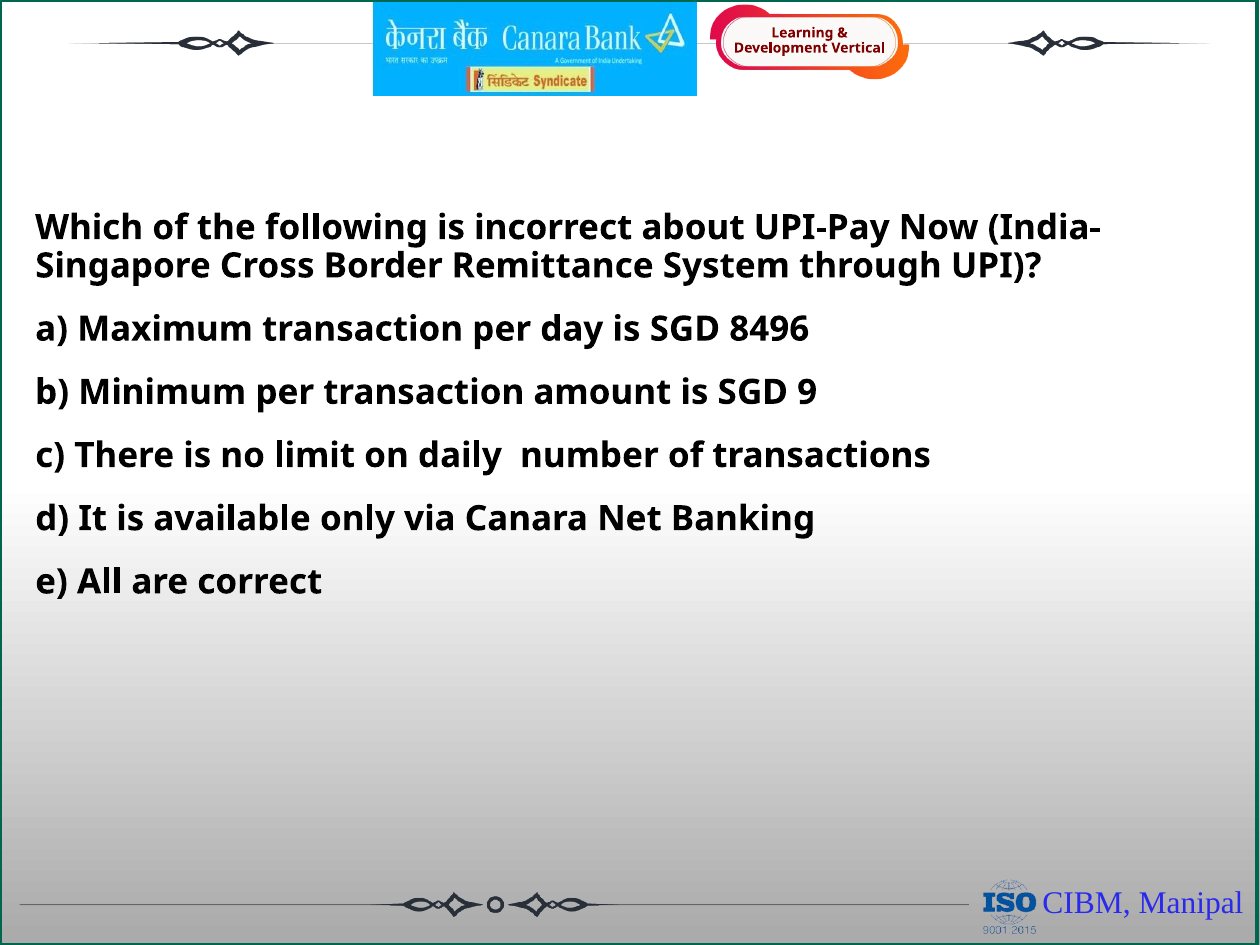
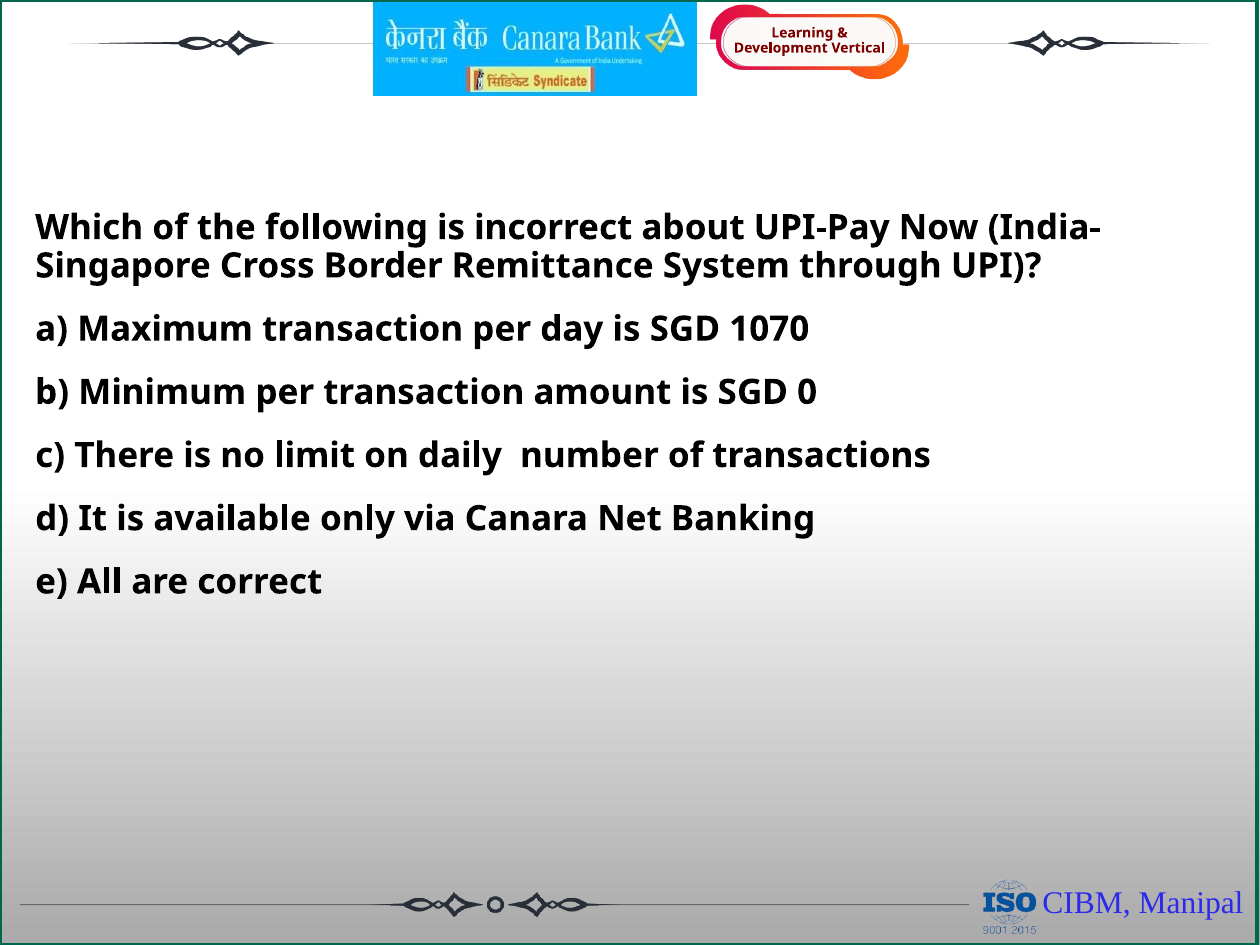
8496: 8496 -> 1070 (769, 329)
9: 9 -> 0 (807, 392)
